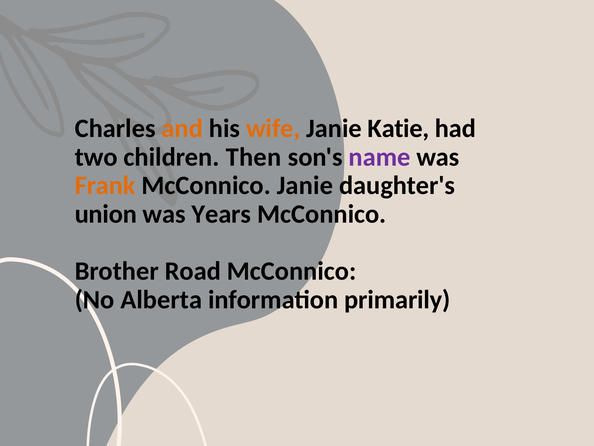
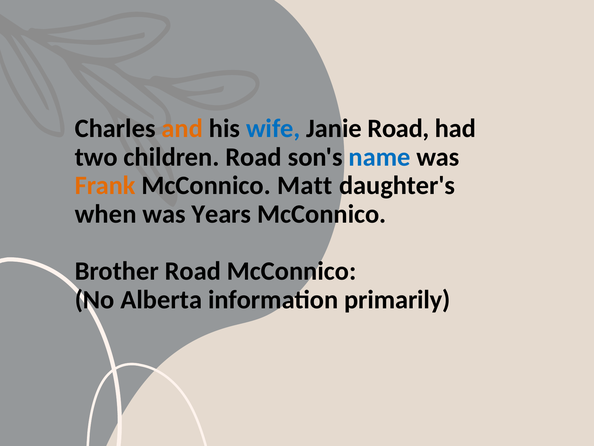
wife colour: orange -> blue (273, 128)
Janie Katie: Katie -> Road (398, 128)
children Then: Then -> Road (254, 157)
name colour: purple -> blue (379, 157)
McConnico Janie: Janie -> Matt (305, 185)
union: union -> when (106, 214)
